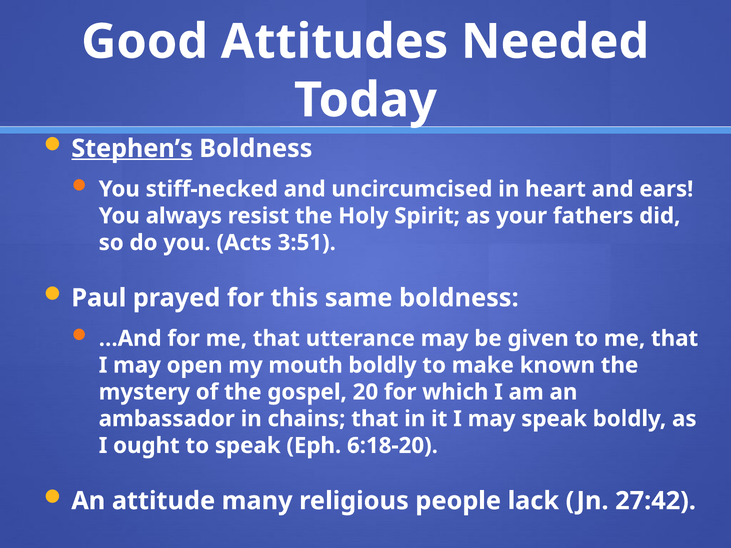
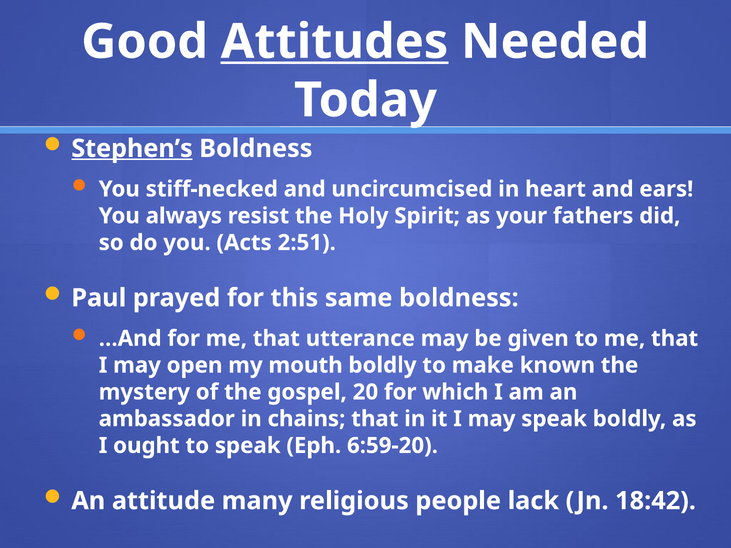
Attitudes underline: none -> present (335, 42)
3:51: 3:51 -> 2:51 (307, 243)
6:18-20: 6:18-20 -> 6:59-20 (392, 446)
27:42: 27:42 -> 18:42 (656, 501)
